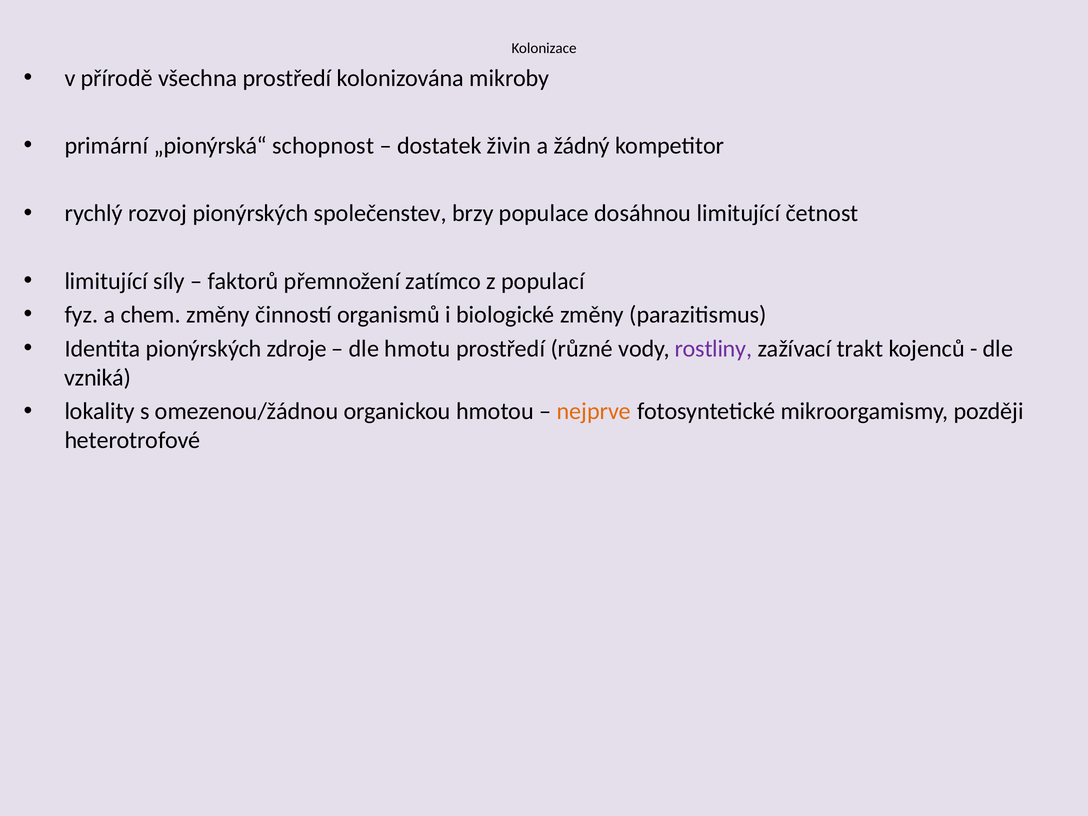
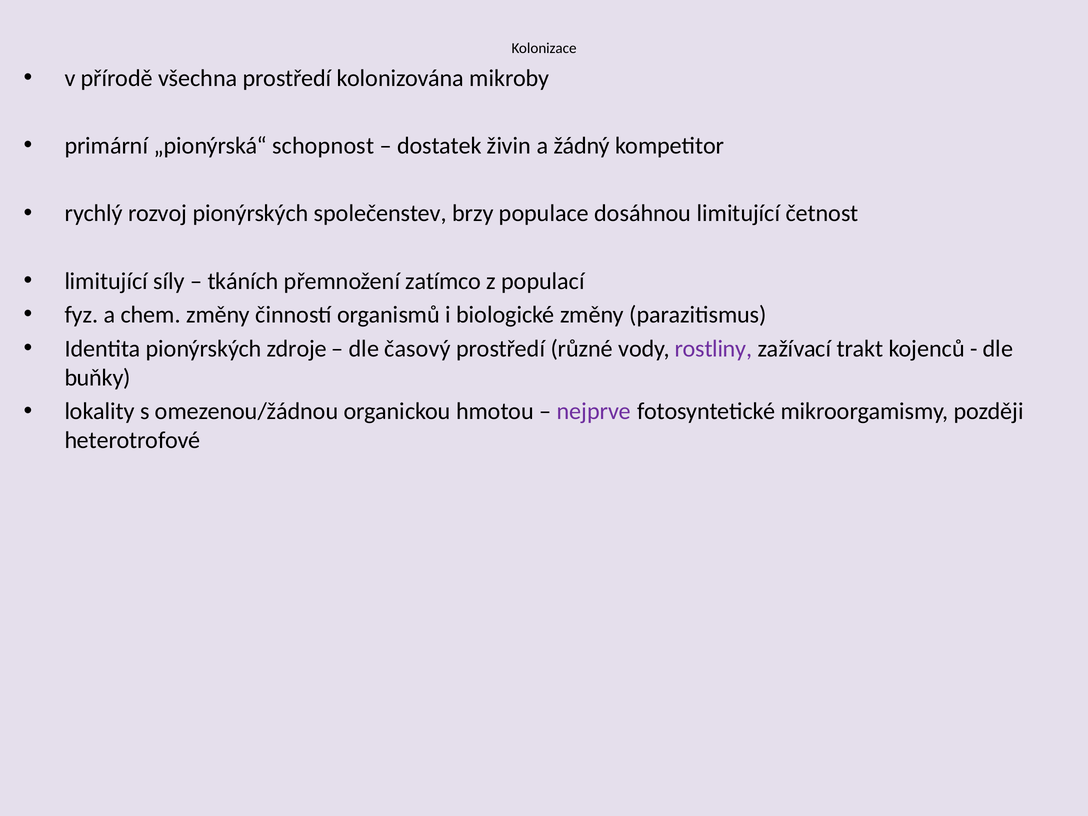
faktorů: faktorů -> tkáních (243, 281)
hmotu: hmotu -> časový (418, 349)
vzniká: vzniká -> buňky (98, 378)
nejprve colour: orange -> purple (594, 411)
